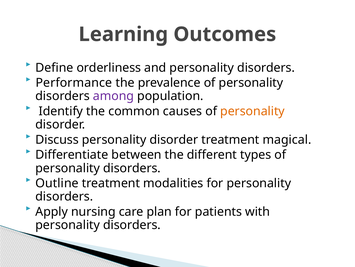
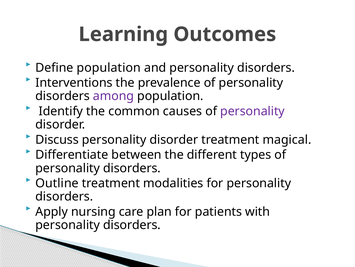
Define orderliness: orderliness -> population (109, 68)
Performance: Performance -> Interventions (74, 83)
personality colour: orange -> purple (252, 111)
